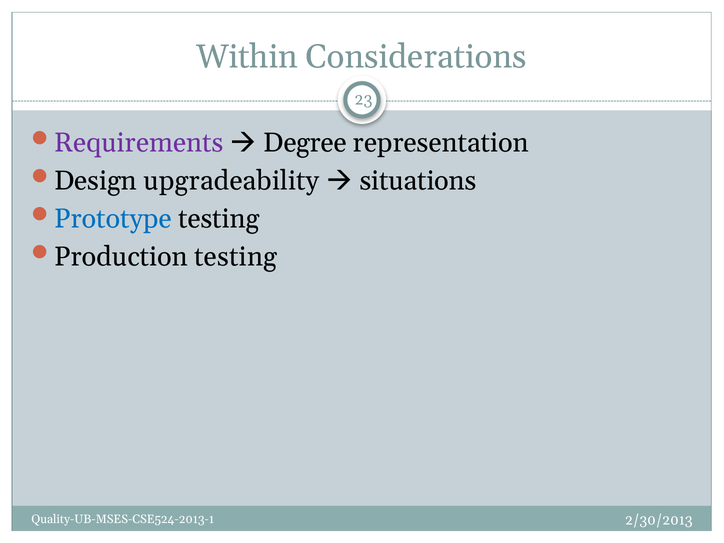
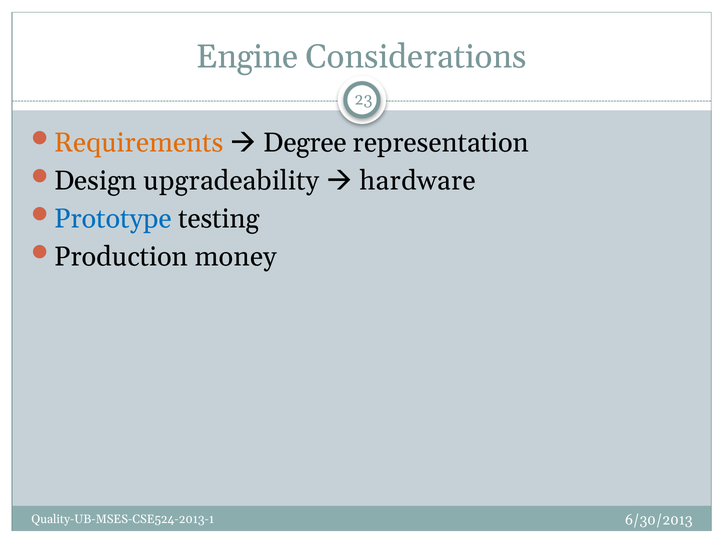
Within: Within -> Engine (247, 57)
Requirements colour: purple -> orange (139, 143)
situations: situations -> hardware (418, 181)
Production testing: testing -> money (236, 257)
2/30/2013: 2/30/2013 -> 6/30/2013 (659, 520)
